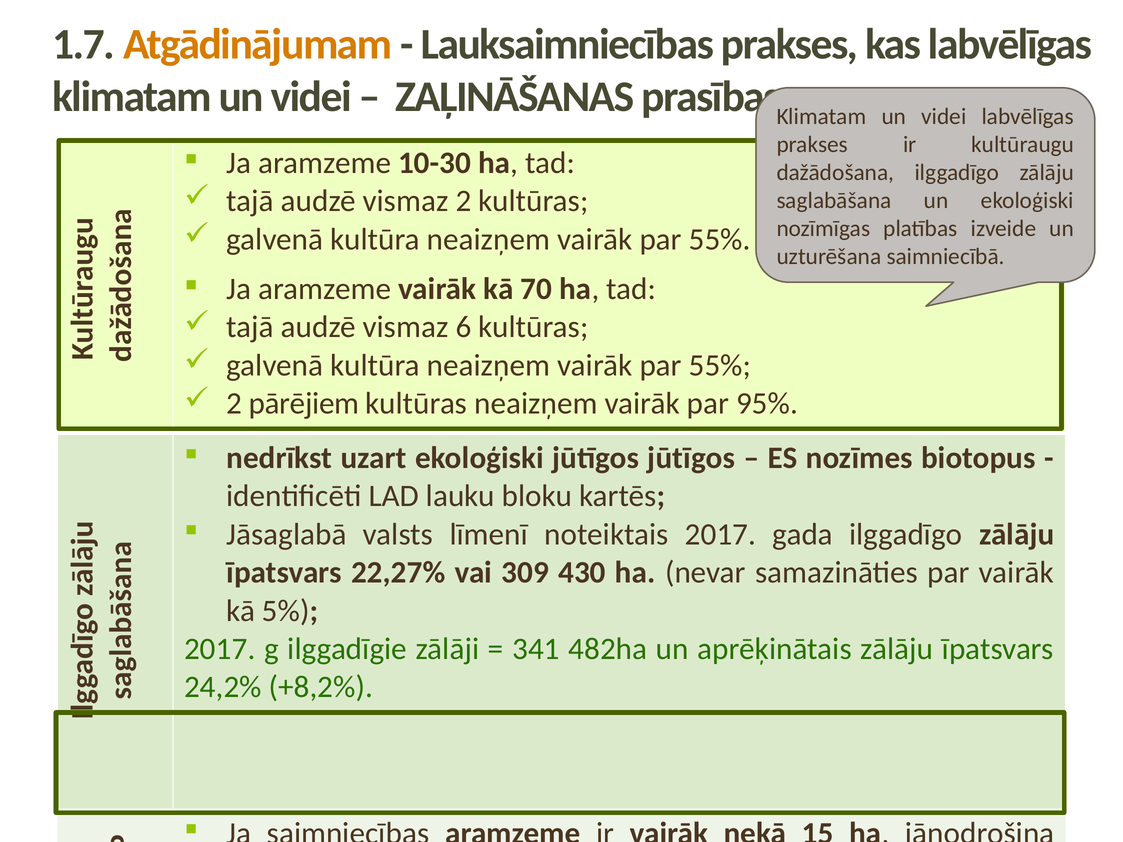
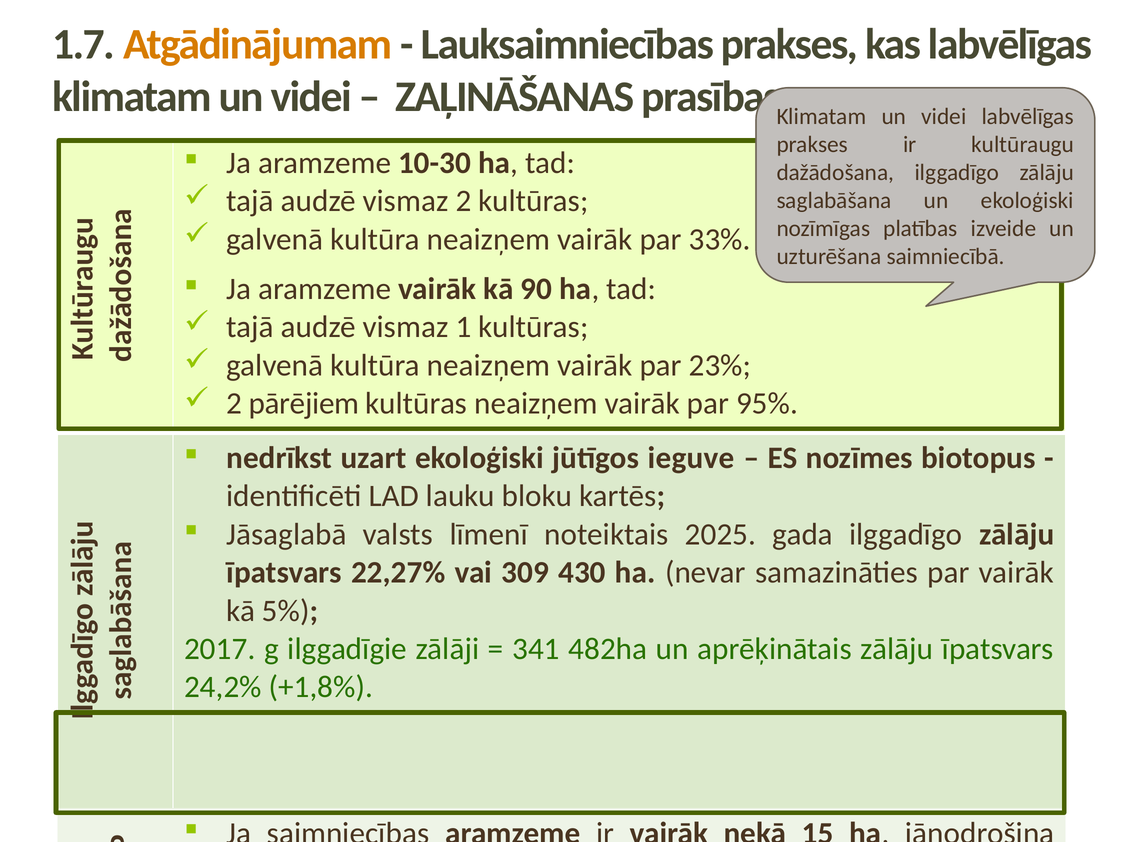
55%: 55% -> 33% (720, 239)
70: 70 -> 90 (536, 289)
6: 6 -> 1 (463, 327)
55%: 55% -> 23% (720, 365)
jūtīgos jūtīgos: jūtīgos -> ieguve (691, 458)
noteiktais 2017: 2017 -> 2025 (721, 535)
+8,2%: +8,2% -> +1,8% (321, 687)
